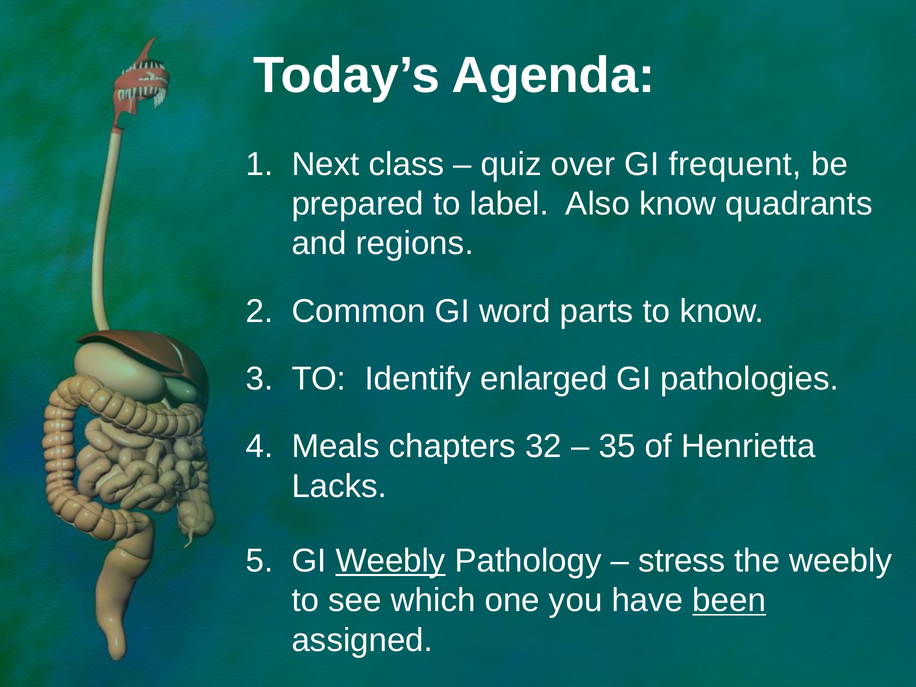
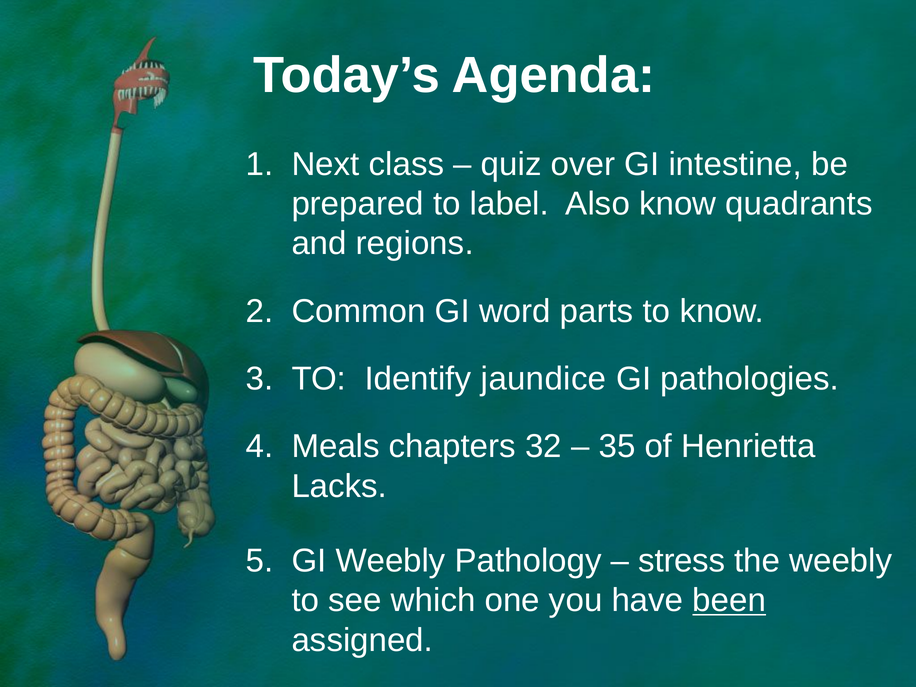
frequent: frequent -> intestine (735, 164)
enlarged: enlarged -> jaundice (544, 379)
Weebly underline: present -> none (391, 561)
